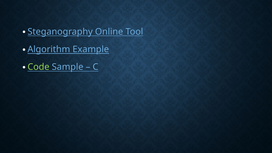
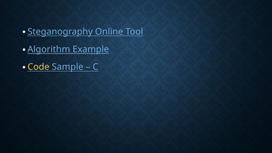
Code colour: light green -> yellow (38, 67)
